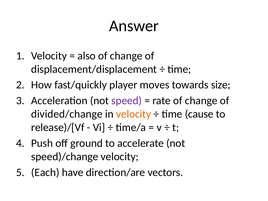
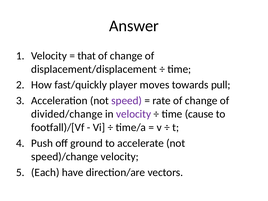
also: also -> that (87, 56)
size: size -> pull (221, 85)
velocity colour: orange -> purple (134, 114)
release)/[Vf: release)/[Vf -> footfall)/[Vf (58, 127)
